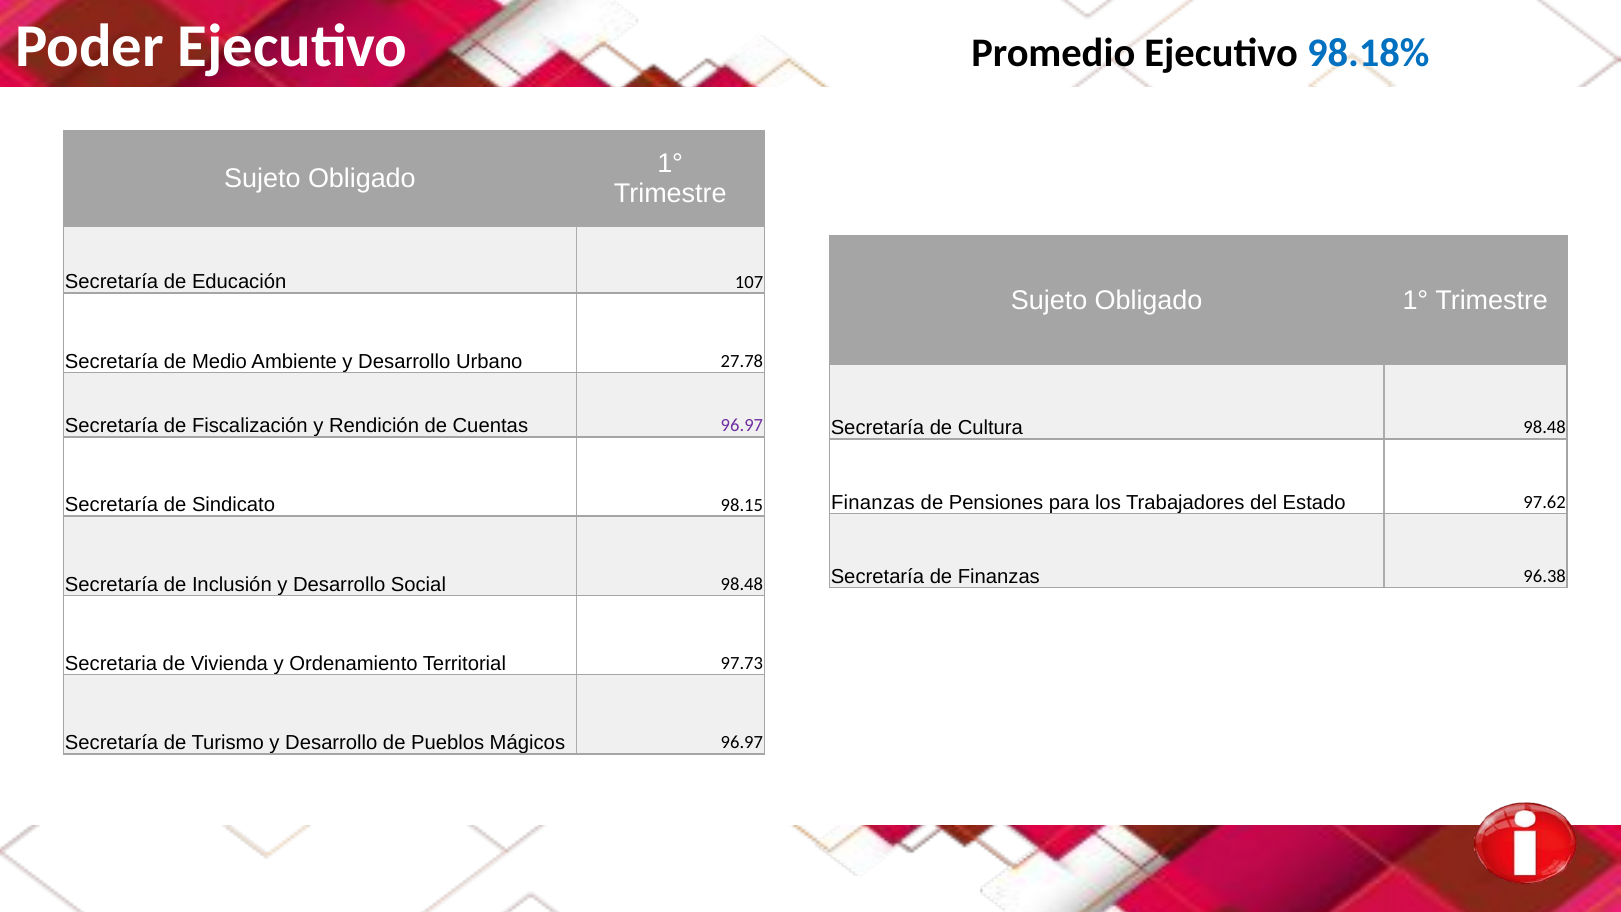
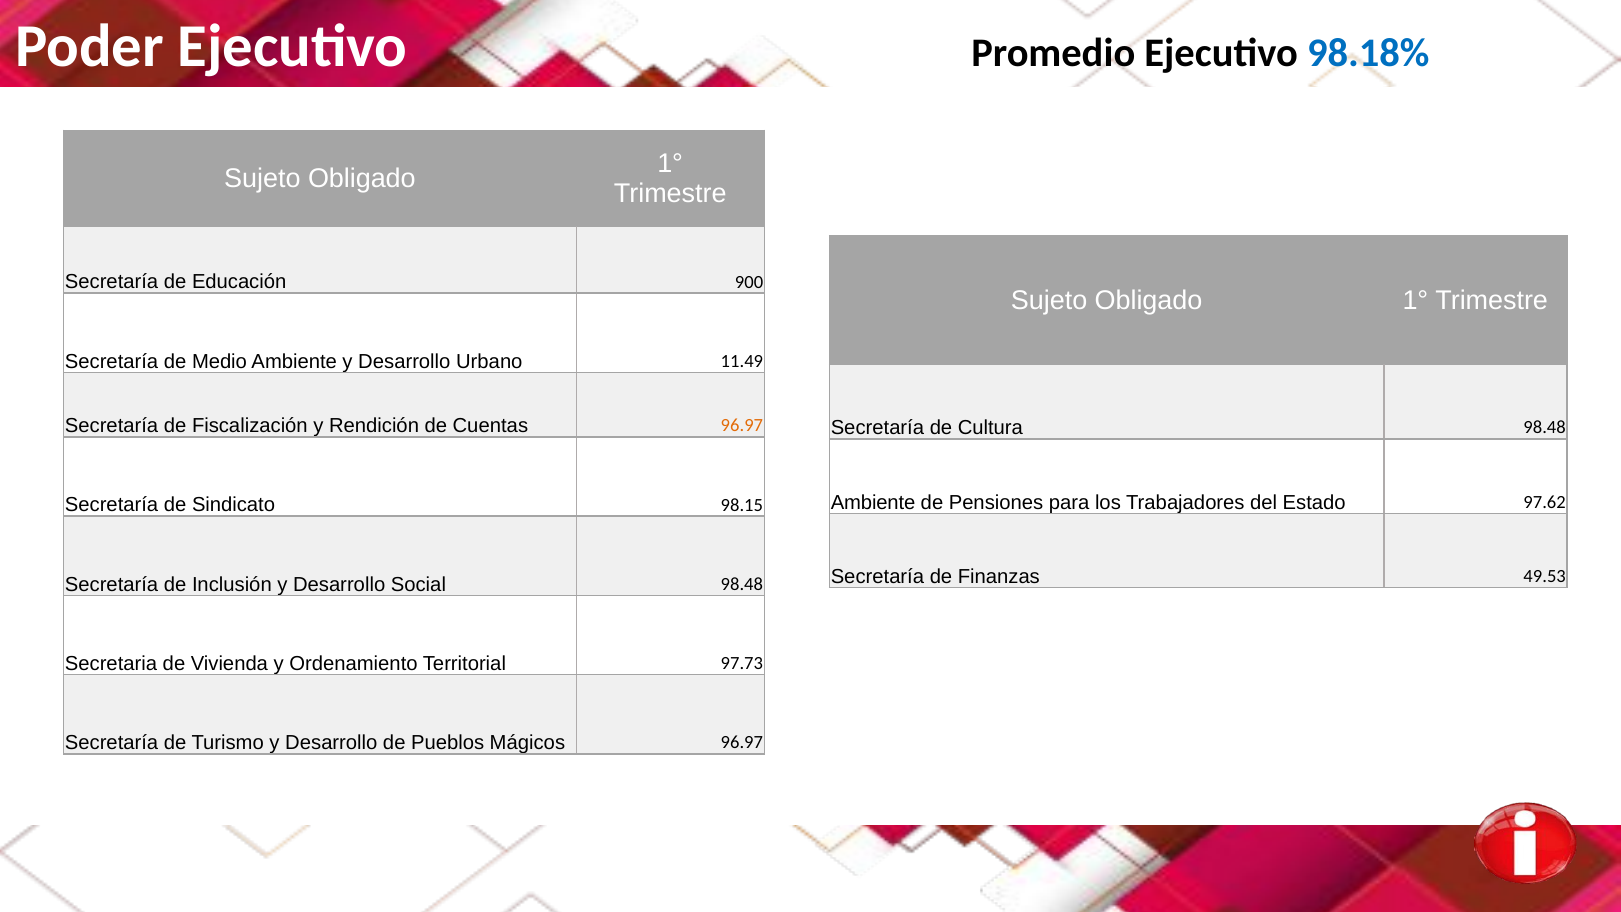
107: 107 -> 900 (749, 282)
27.78: 27.78 -> 11.49 (742, 361)
96.97 colour: purple -> orange (742, 426)
Finanzas: Finanzas -> Ambiente (873, 502)
96.38: 96.38 -> 49.53 (1545, 576)
